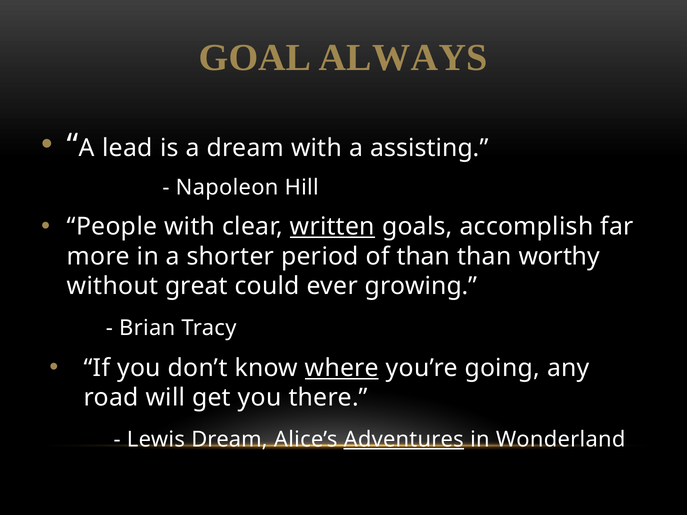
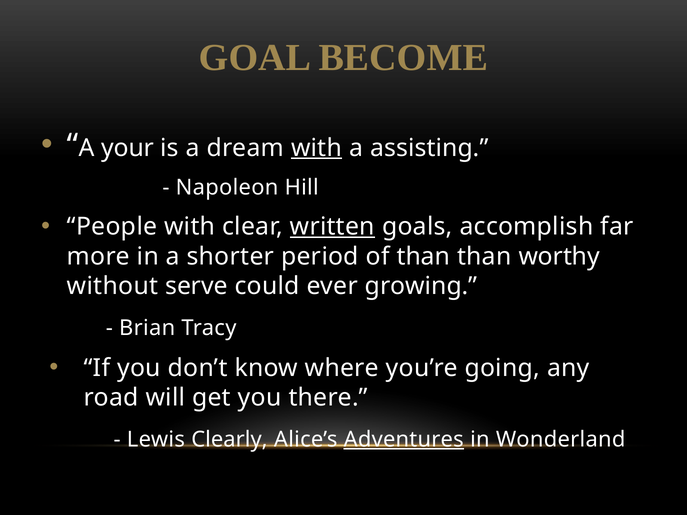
ALWAYS: ALWAYS -> BECOME (403, 58)
lead: lead -> your (128, 148)
with underline: none -> present (316, 148)
great: great -> serve (196, 286)
where underline: present -> none (342, 368)
Lewis Dream: Dream -> Clearly (229, 440)
